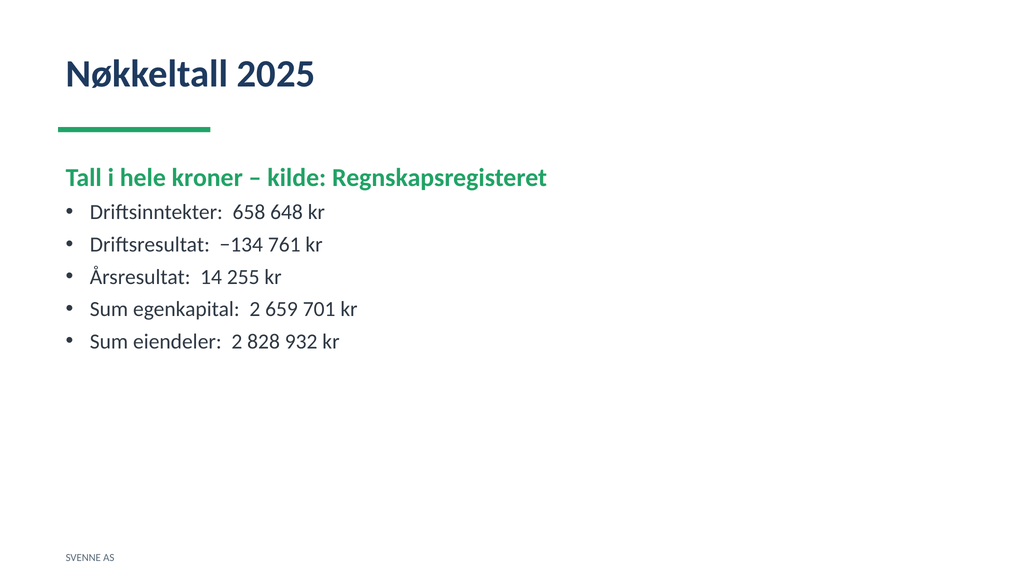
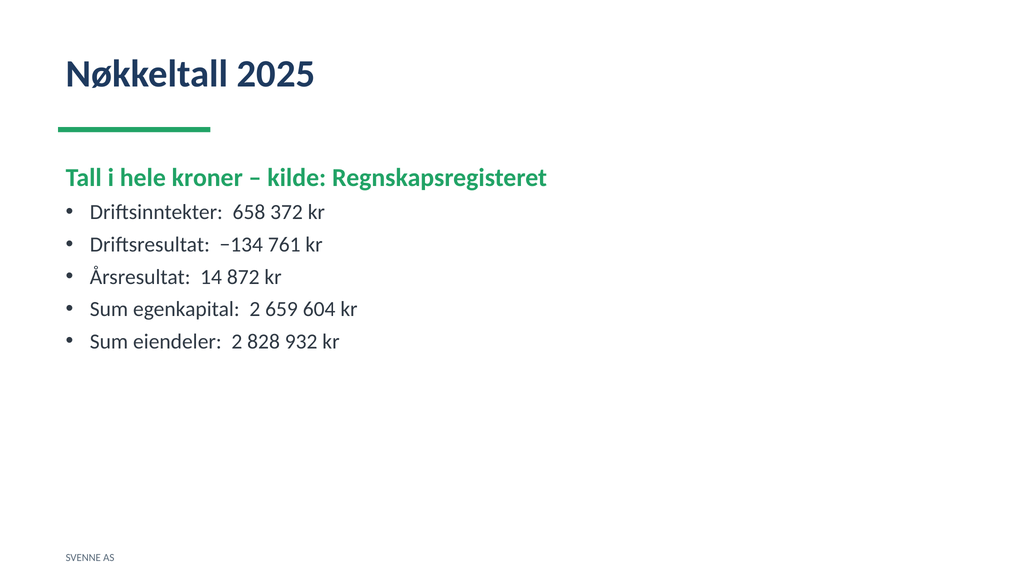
648: 648 -> 372 (287, 212)
255: 255 -> 872 (243, 277)
701: 701 -> 604 (319, 309)
